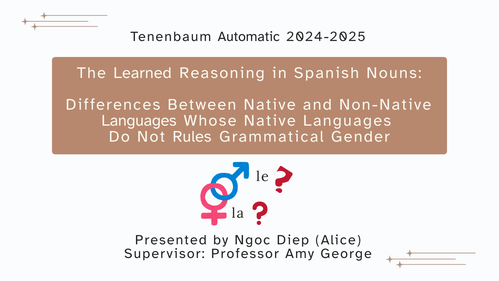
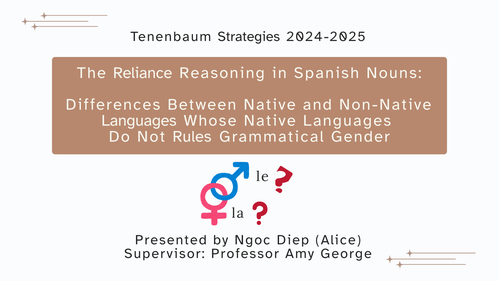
Automatic: Automatic -> Strategies (249, 37)
Learned: Learned -> Reliance (143, 73)
